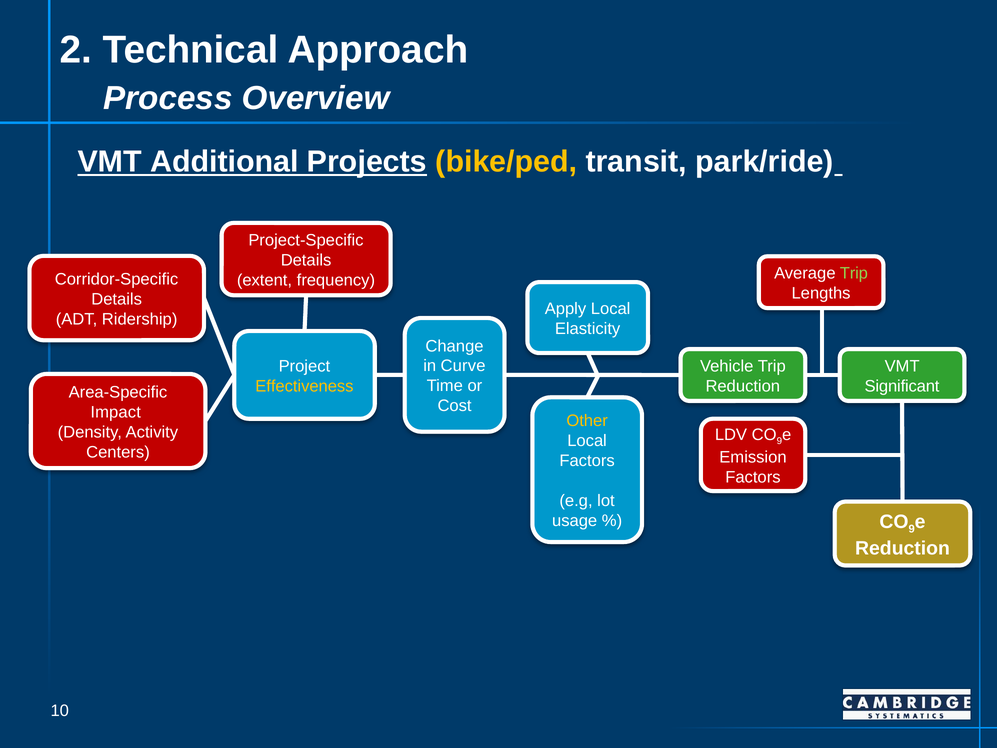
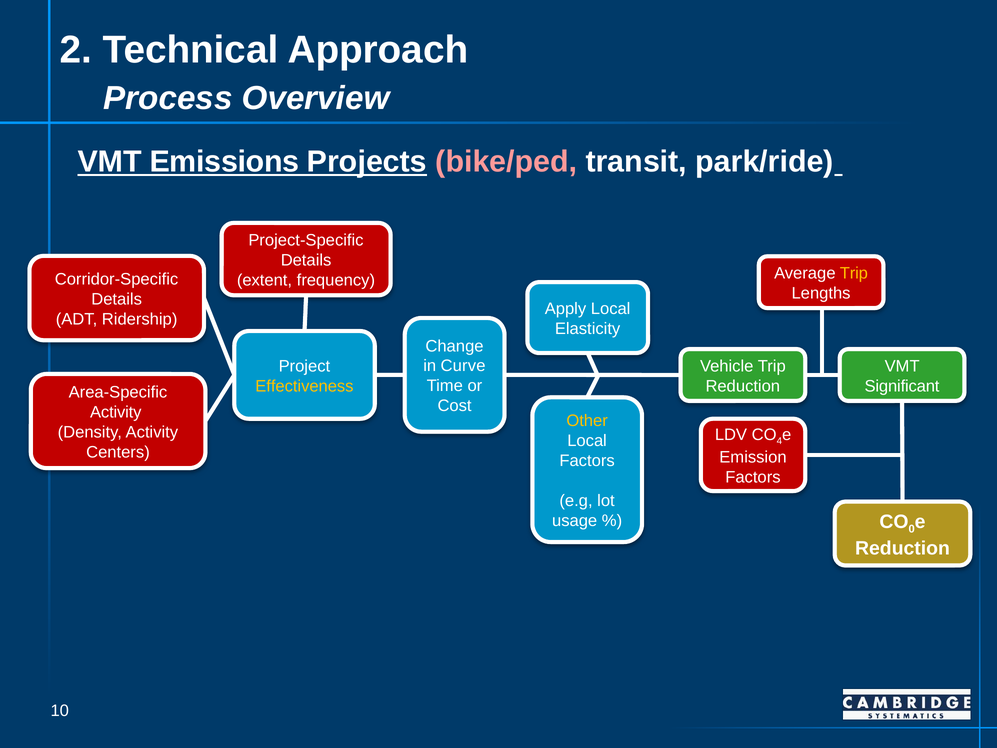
Additional: Additional -> Emissions (224, 162)
bike/ped colour: yellow -> pink (506, 162)
Trip colour: light green -> yellow (854, 273)
Impact: Impact -> Activity (116, 412)
9: 9 -> 4 (779, 441)
9: 9 -> 0 (912, 529)
